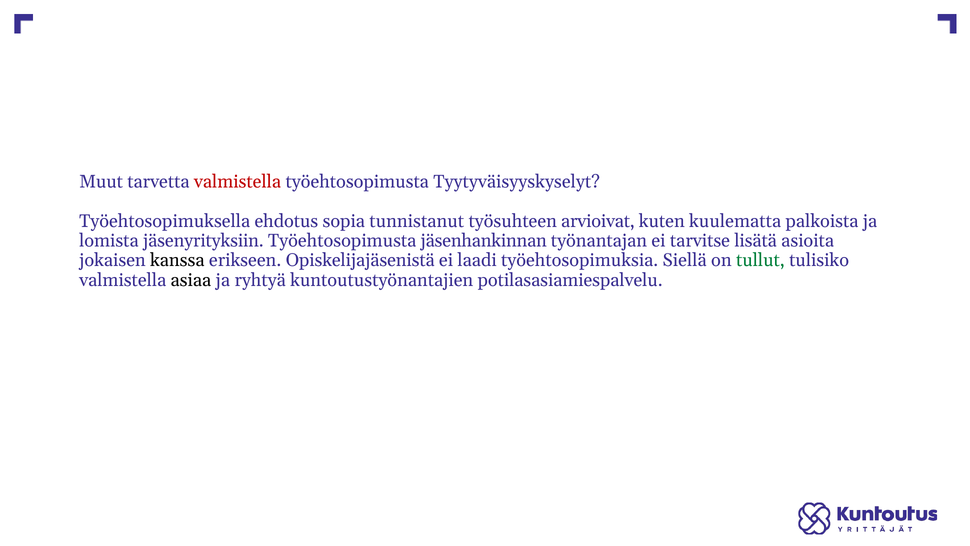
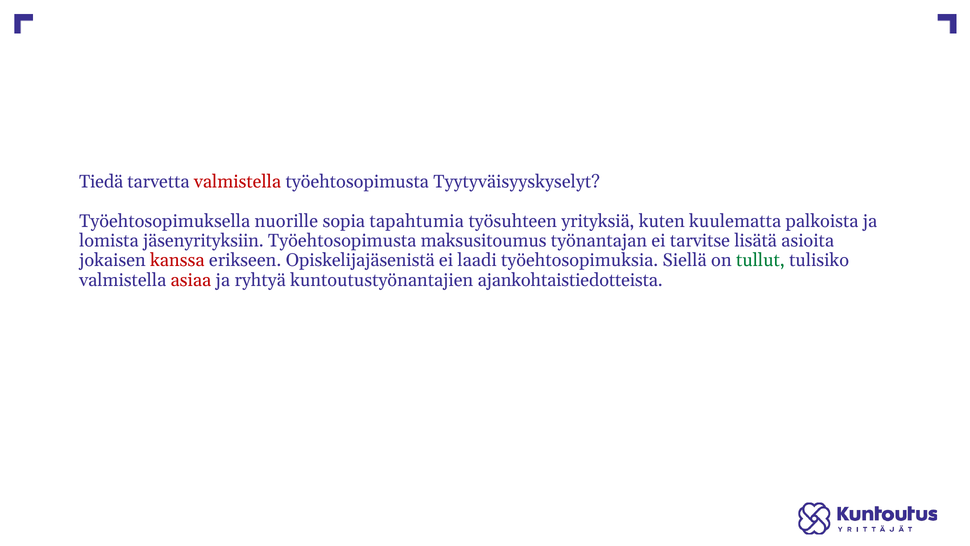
Muut: Muut -> Tiedä (101, 182)
ehdotus: ehdotus -> nuorille (286, 221)
tunnistanut: tunnistanut -> tapahtumia (417, 221)
arvioivat: arvioivat -> yrityksiä (598, 221)
jäsenhankinnan: jäsenhankinnan -> maksusitoumus (484, 241)
kanssa colour: black -> red (177, 260)
asiaa colour: black -> red (191, 280)
potilasasiamiespalvelu: potilasasiamiespalvelu -> ajankohtaistiedotteista (570, 280)
